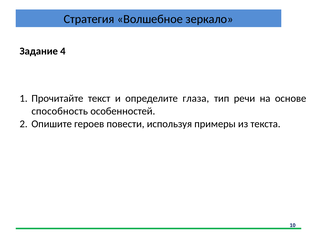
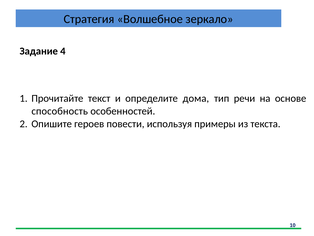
глаза: глаза -> дома (196, 98)
